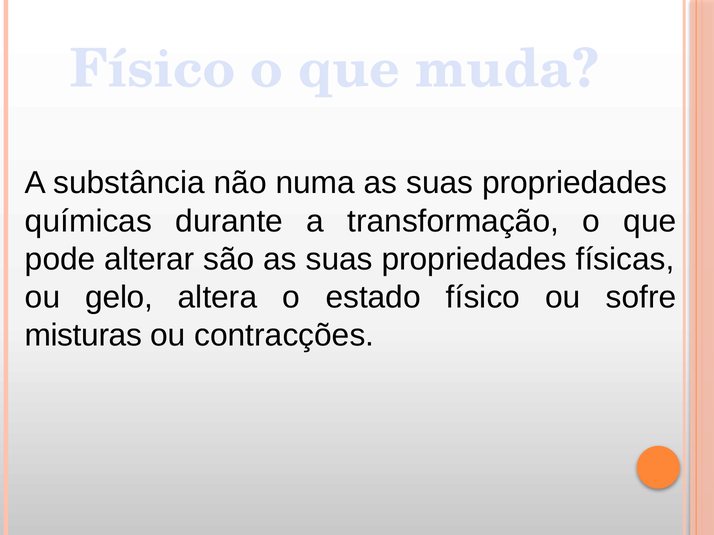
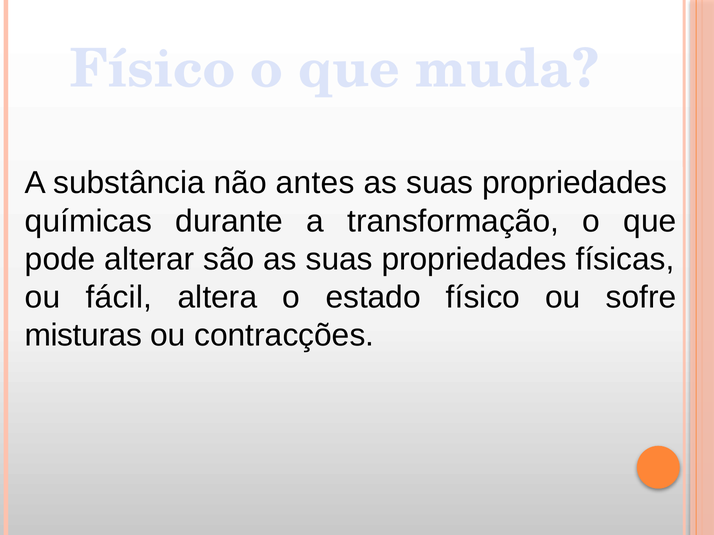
numa: numa -> antes (315, 183)
gelo: gelo -> fácil (119, 297)
